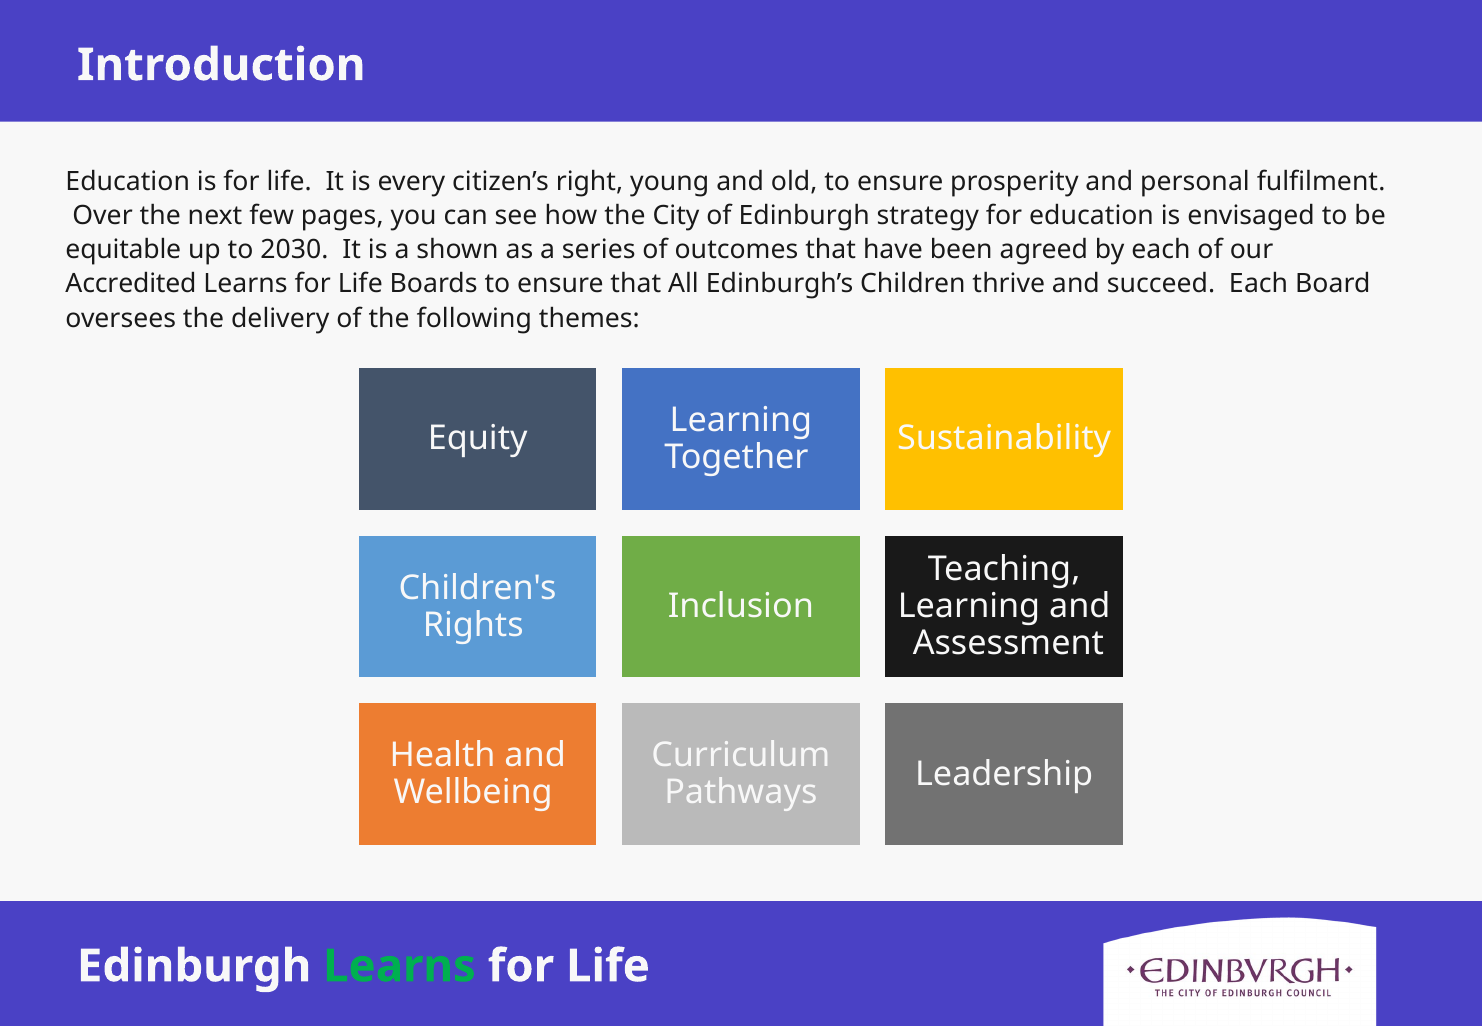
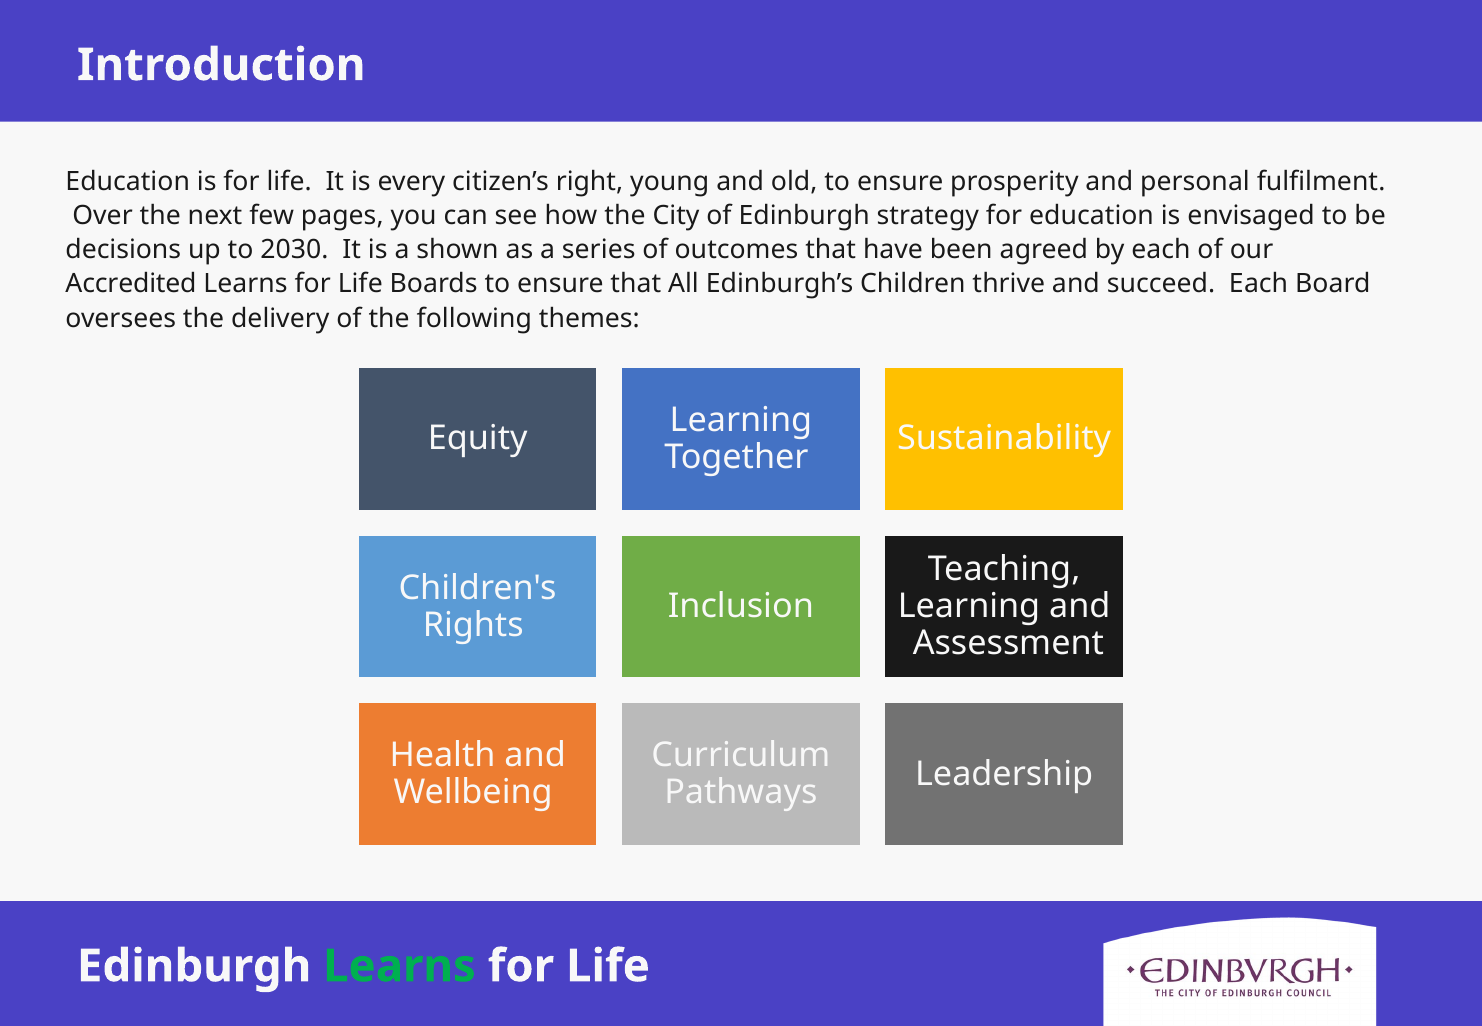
equitable: equitable -> decisions (123, 250)
